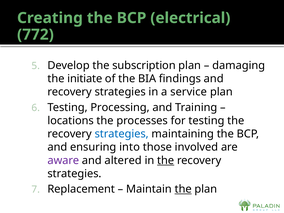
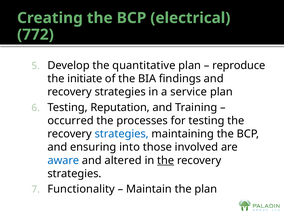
subscription: subscription -> quantitative (144, 65)
damaging: damaging -> reproduce (239, 65)
Processing: Processing -> Reputation (120, 107)
locations: locations -> occurred (71, 121)
aware colour: purple -> blue (63, 160)
Replacement: Replacement -> Functionality (81, 189)
the underline: present -> none (183, 189)
